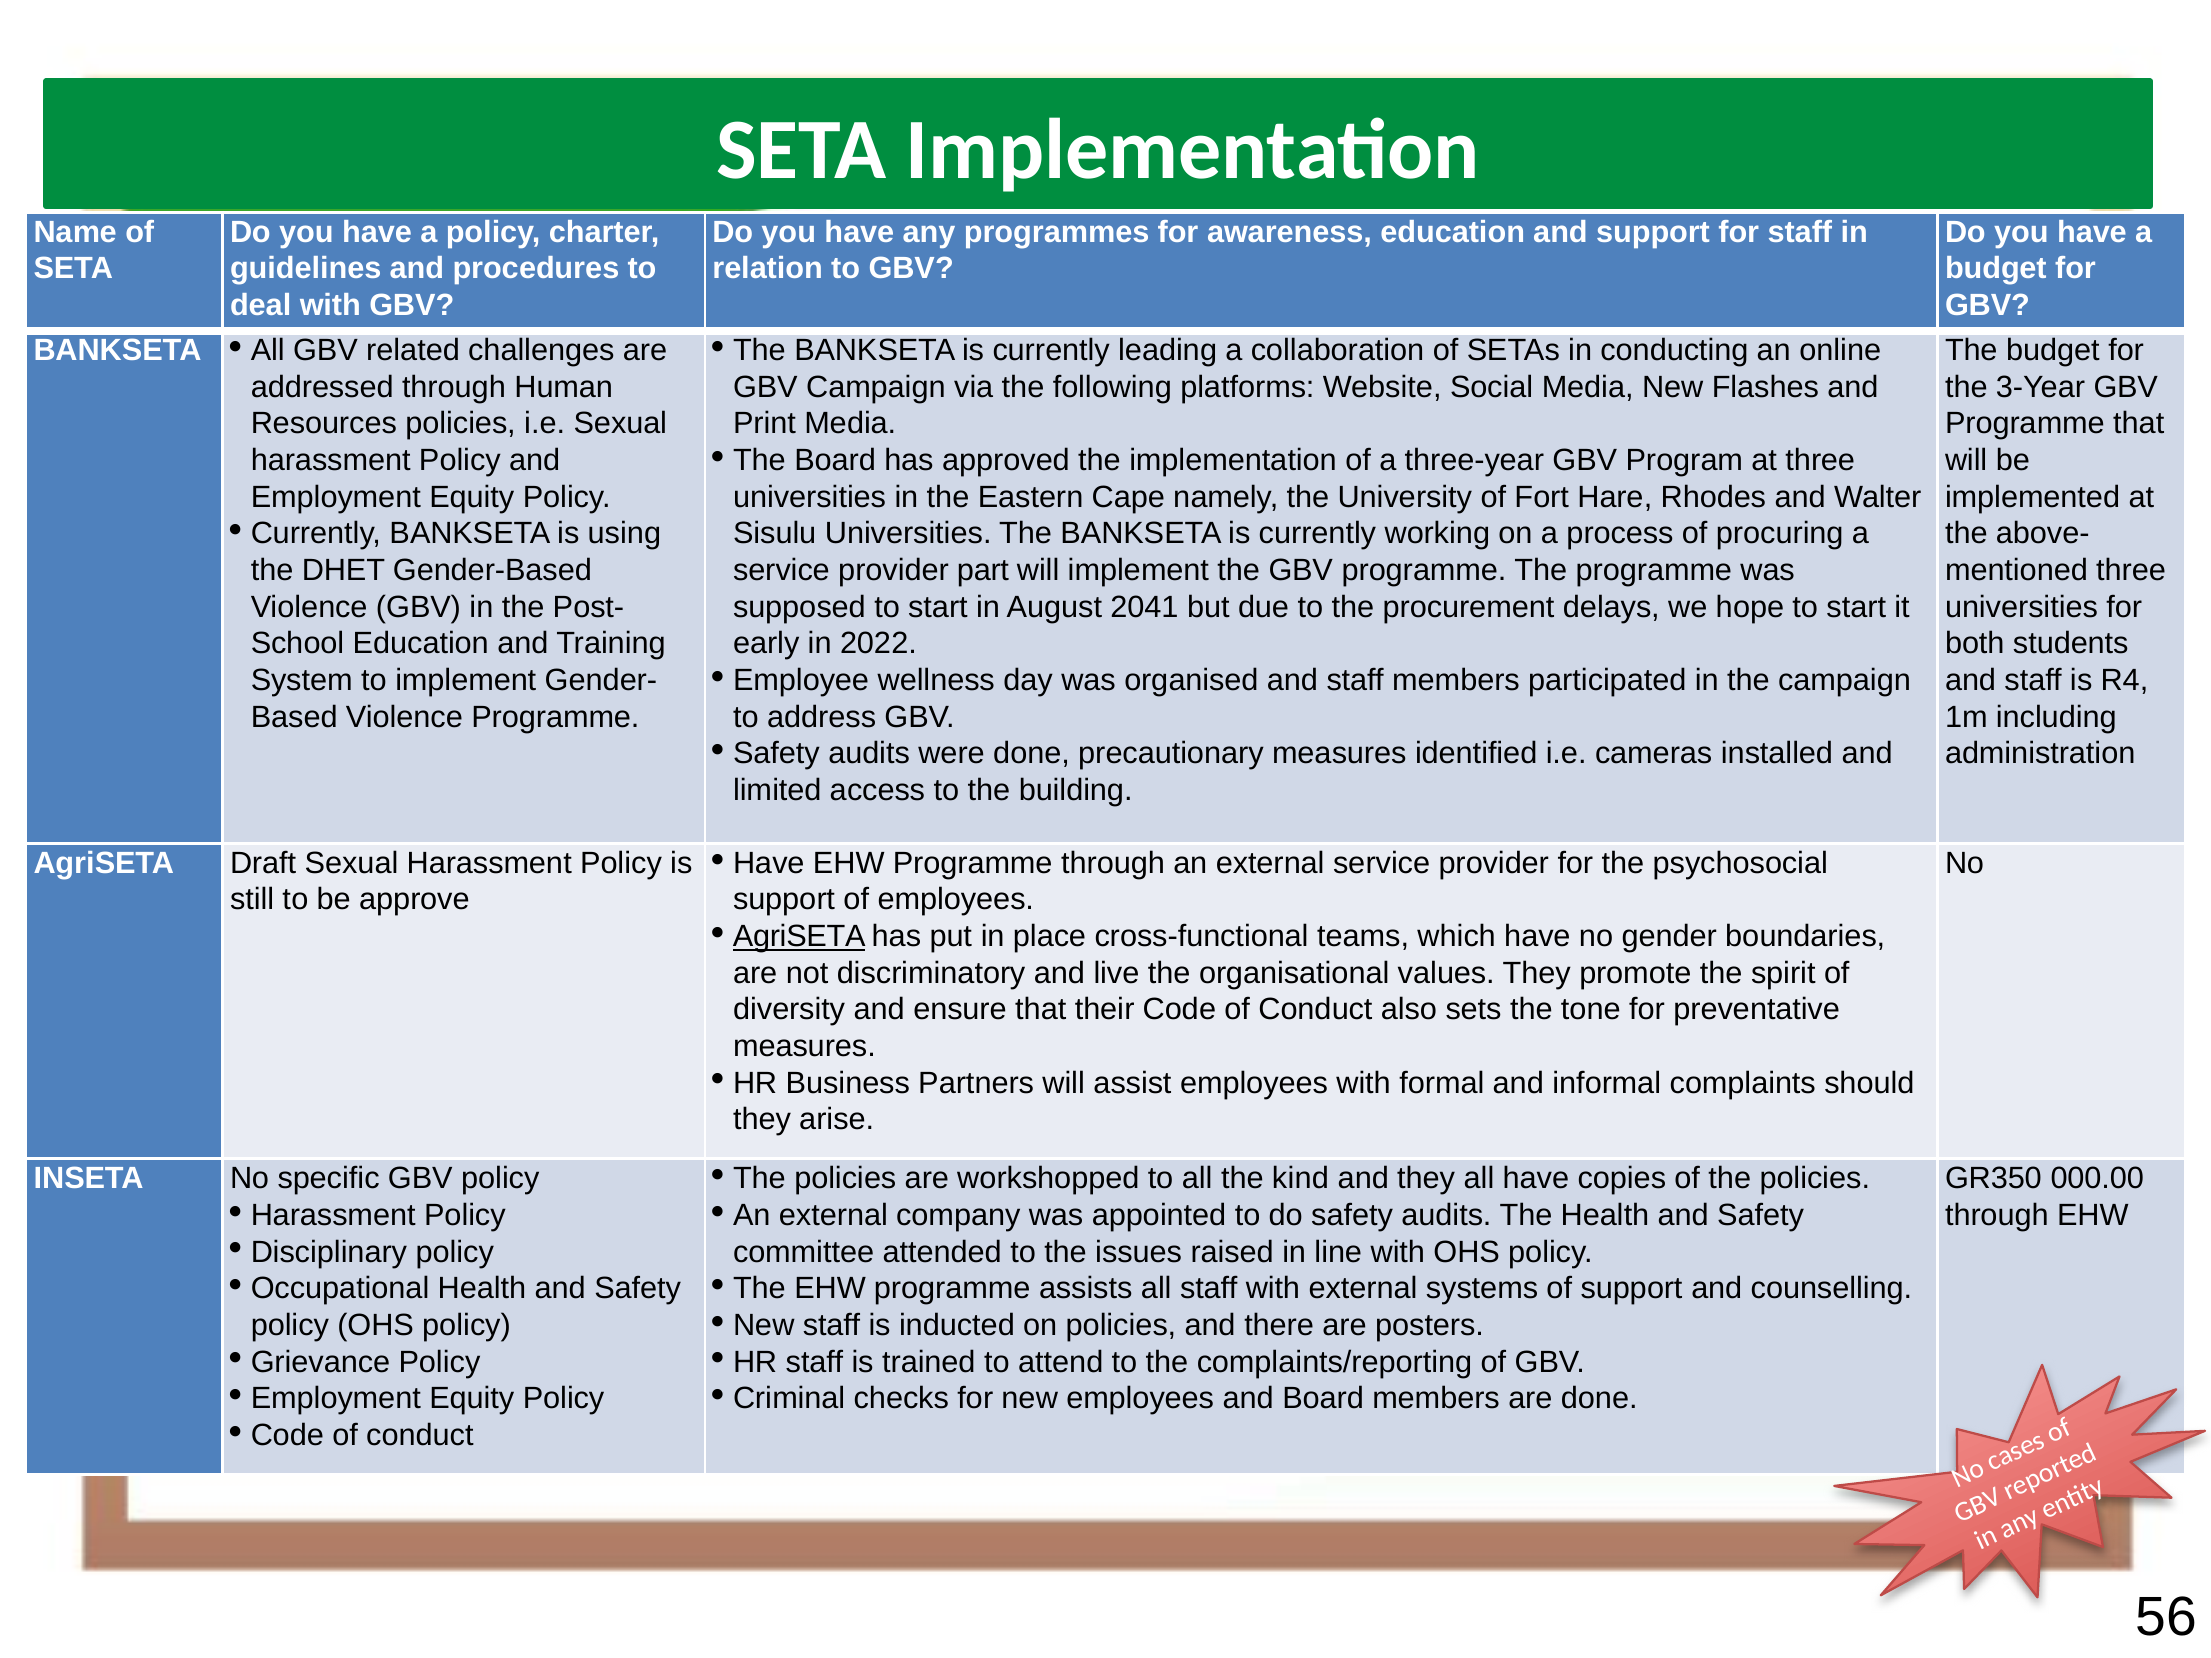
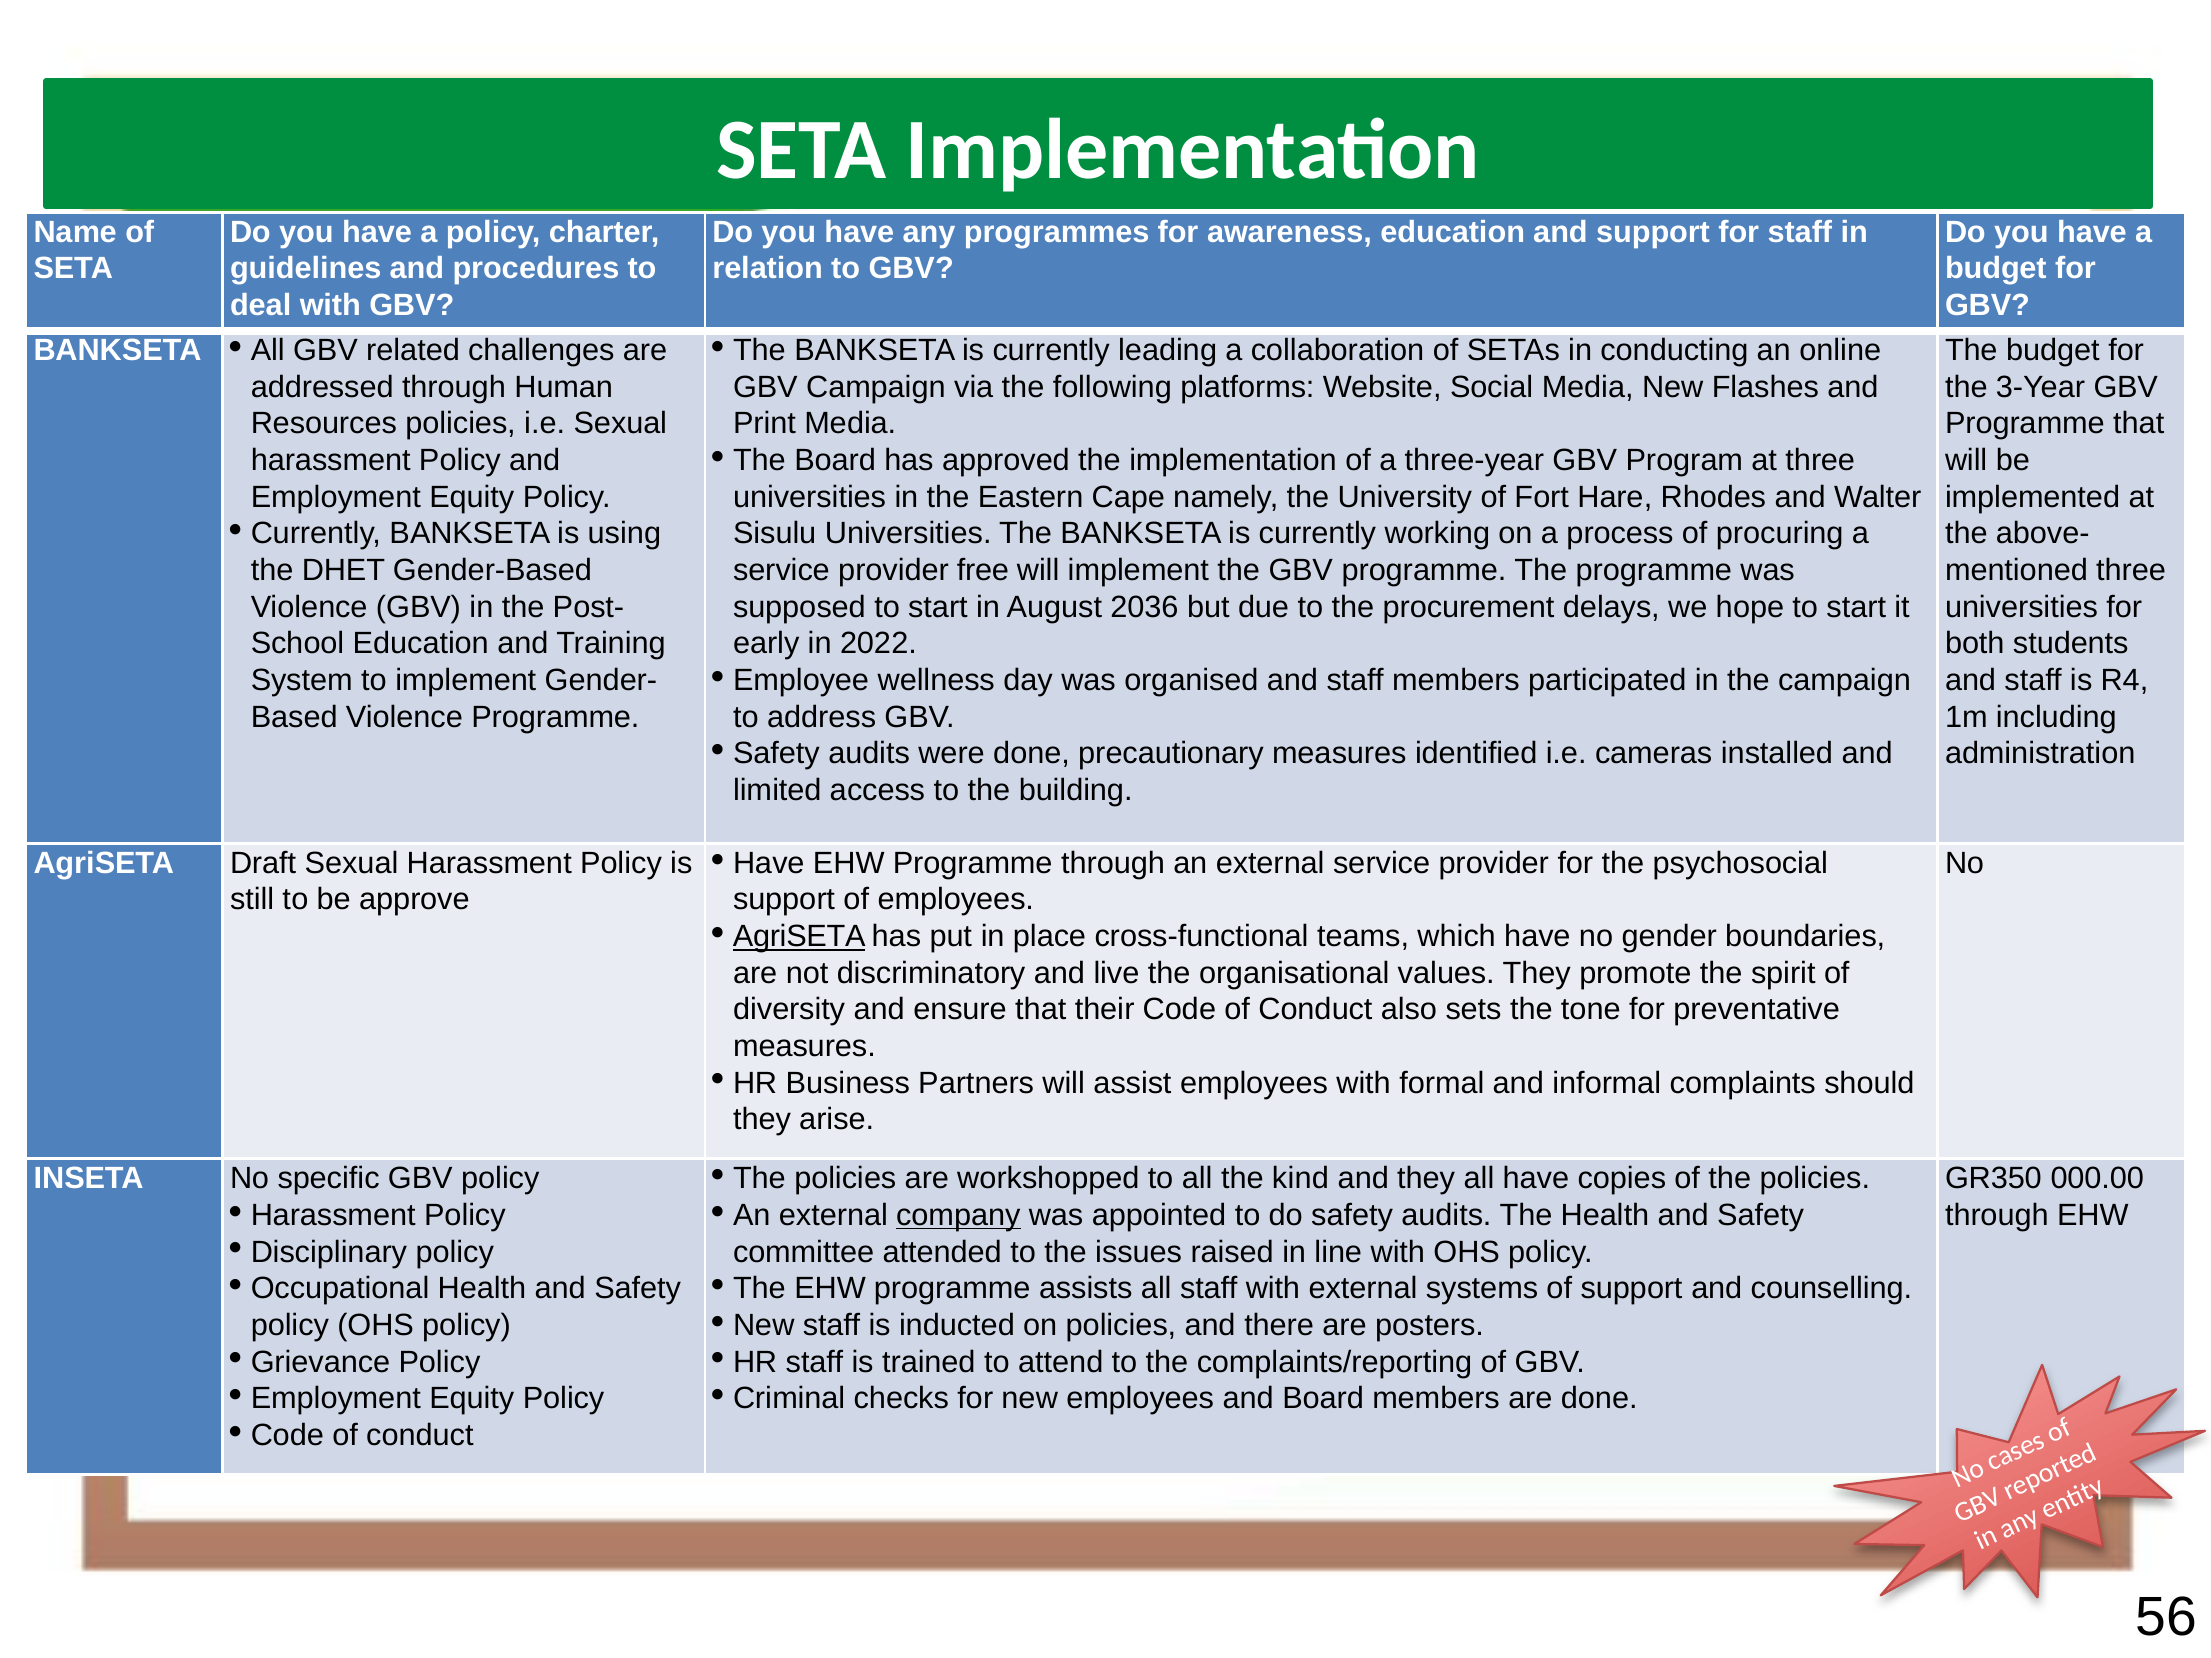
part: part -> free (983, 570)
2041: 2041 -> 2036 (1145, 607)
company underline: none -> present (958, 1215)
